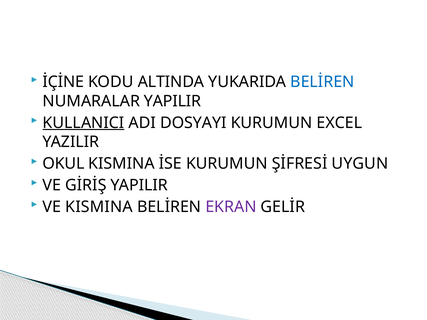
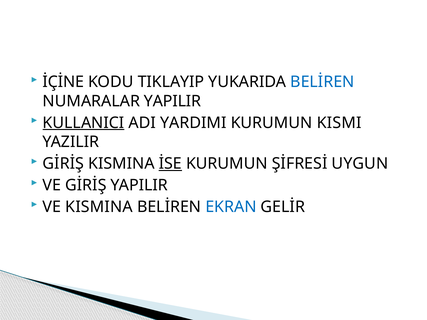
ALTINDA: ALTINDA -> TIKLAYIP (171, 82)
DOSYAYI: DOSYAYI -> YARDIMI (193, 123)
EXCEL: EXCEL -> KISMI (339, 123)
OKUL: OKUL -> GİRİŞ (63, 164)
İSE underline: none -> present (170, 164)
EKRAN colour: purple -> blue (231, 207)
